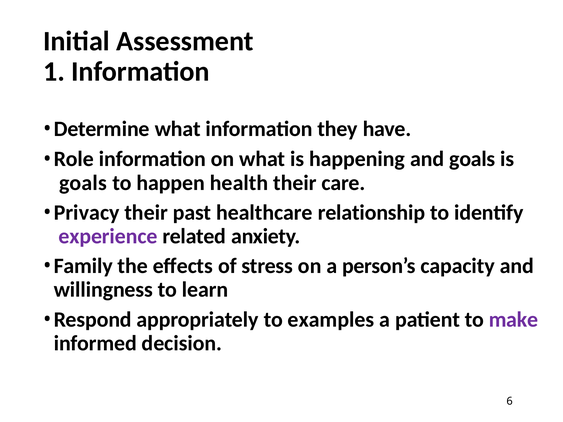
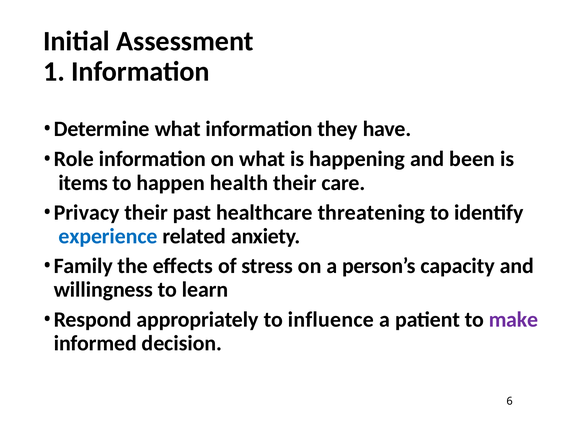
and goals: goals -> been (472, 159)
goals: goals -> items (83, 183)
relationship: relationship -> threatening (371, 213)
experience colour: purple -> blue (108, 236)
examples: examples -> influence (331, 320)
